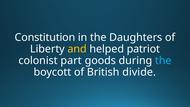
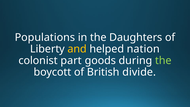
Constitution: Constitution -> Populations (45, 37)
patriot: patriot -> nation (143, 49)
the colour: light blue -> light green (163, 60)
